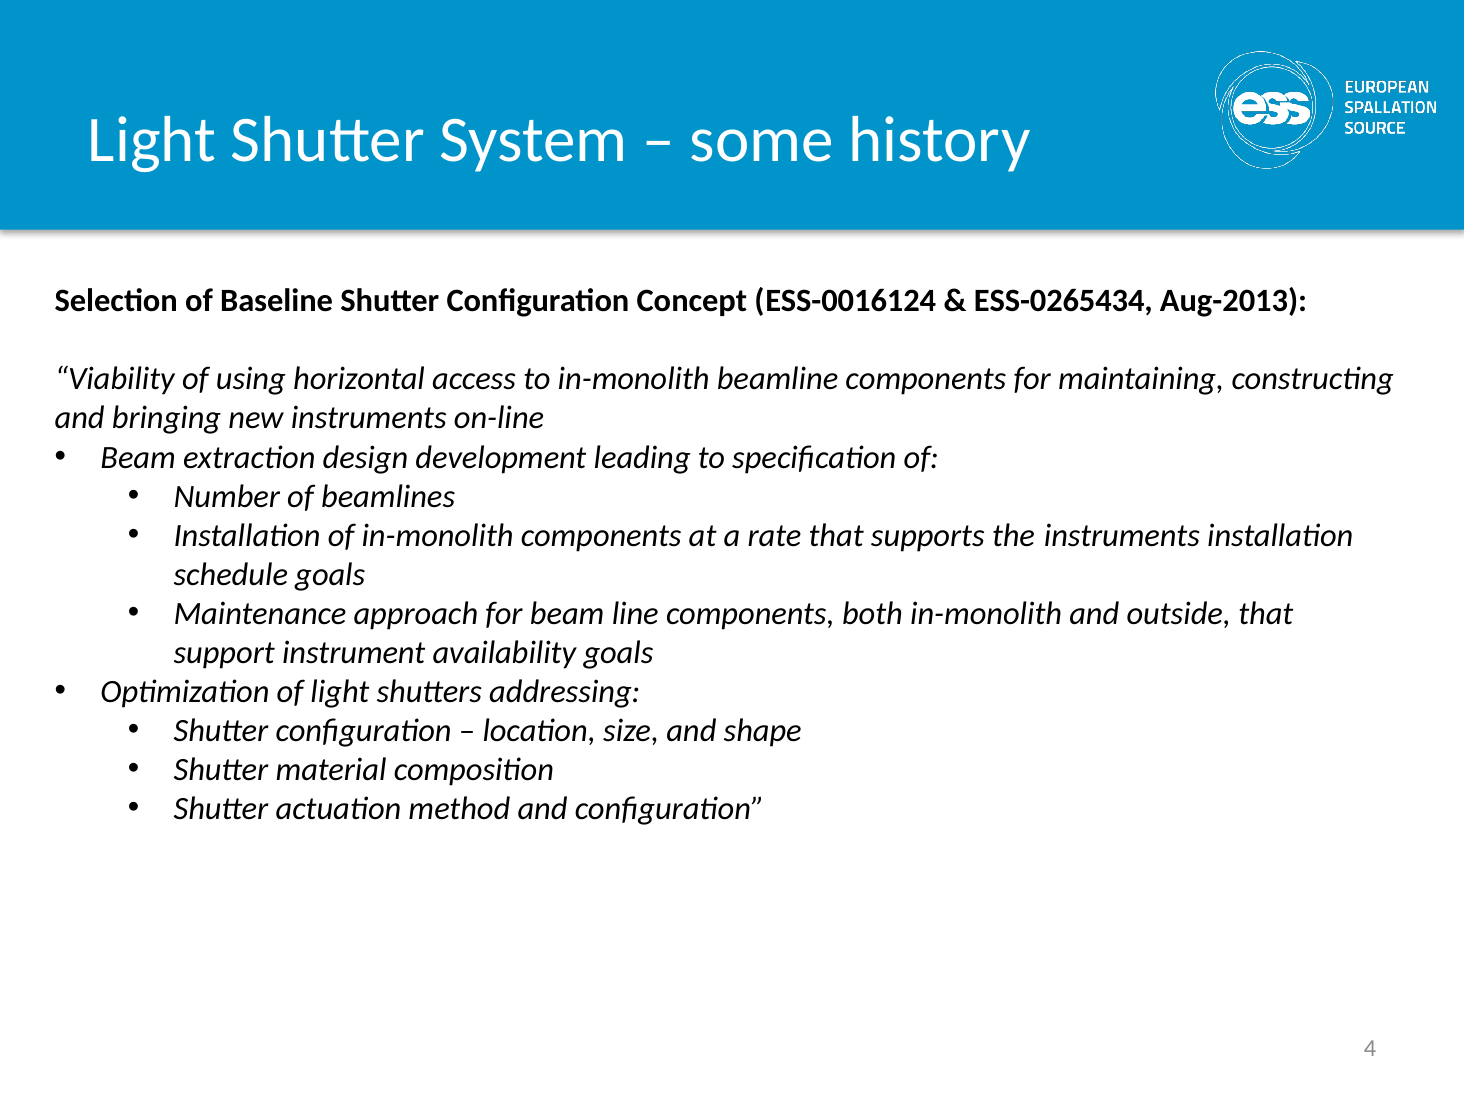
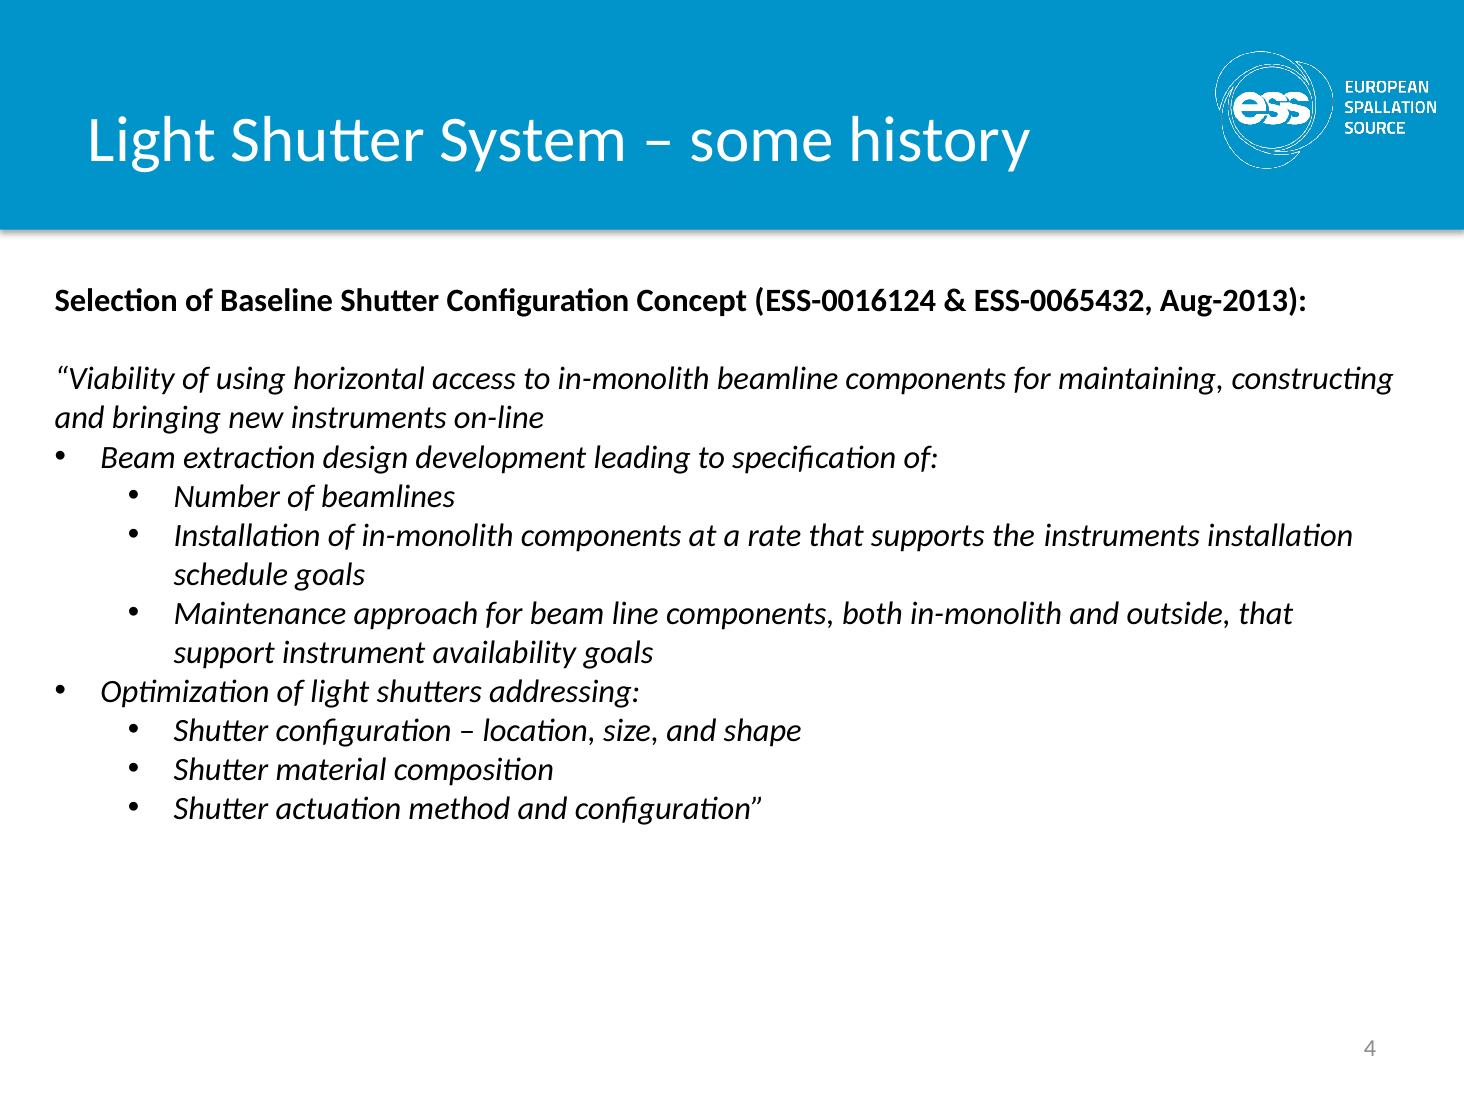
ESS-0265434: ESS-0265434 -> ESS-0065432 (1063, 301)
